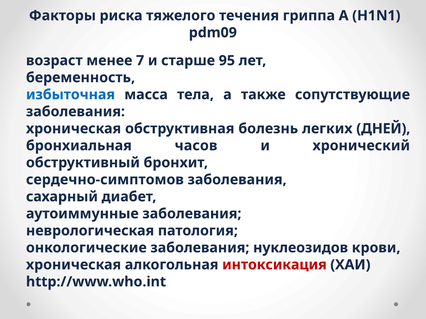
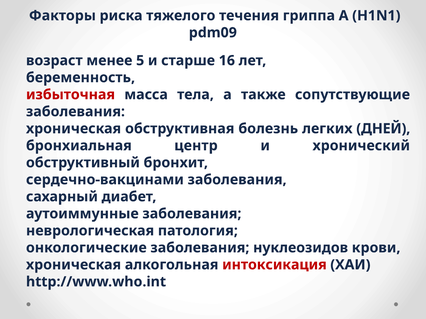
7: 7 -> 5 (140, 61)
95: 95 -> 16 (227, 61)
избыточная colour: blue -> red (70, 95)
часов: часов -> центр (196, 146)
сердечно-симптомов: сердечно-симптомов -> сердечно-вакцинами (105, 180)
